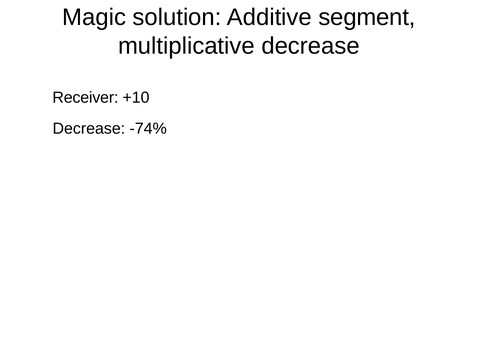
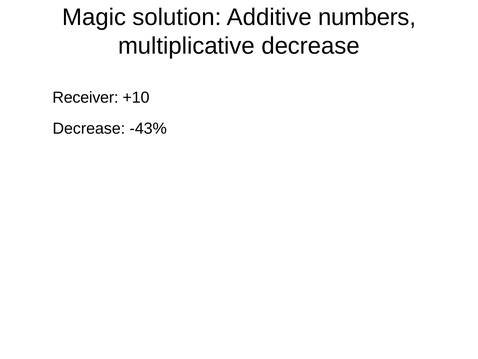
segment: segment -> numbers (367, 17)
-74%: -74% -> -43% (148, 128)
